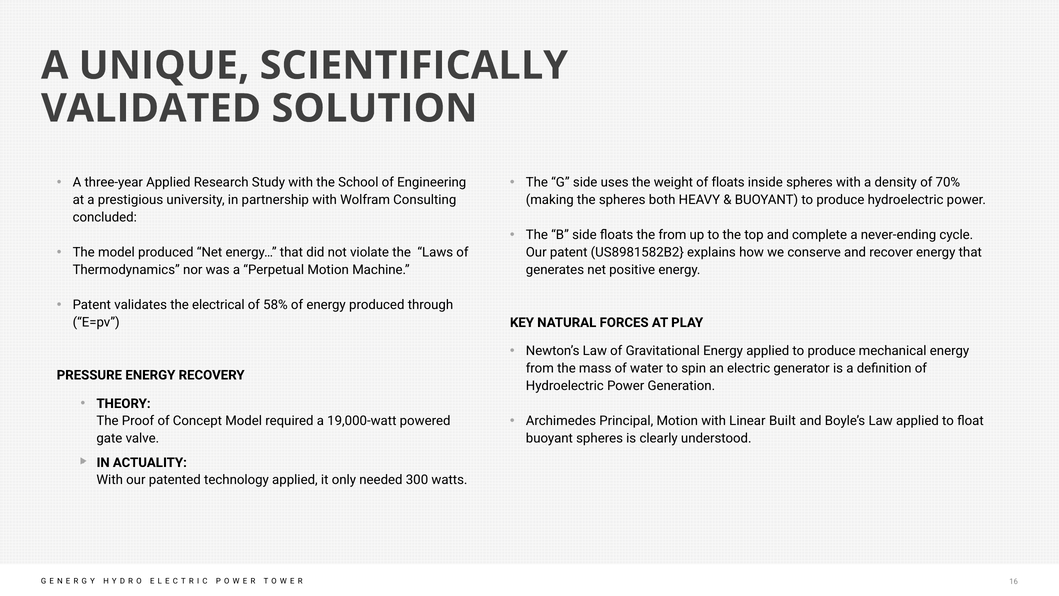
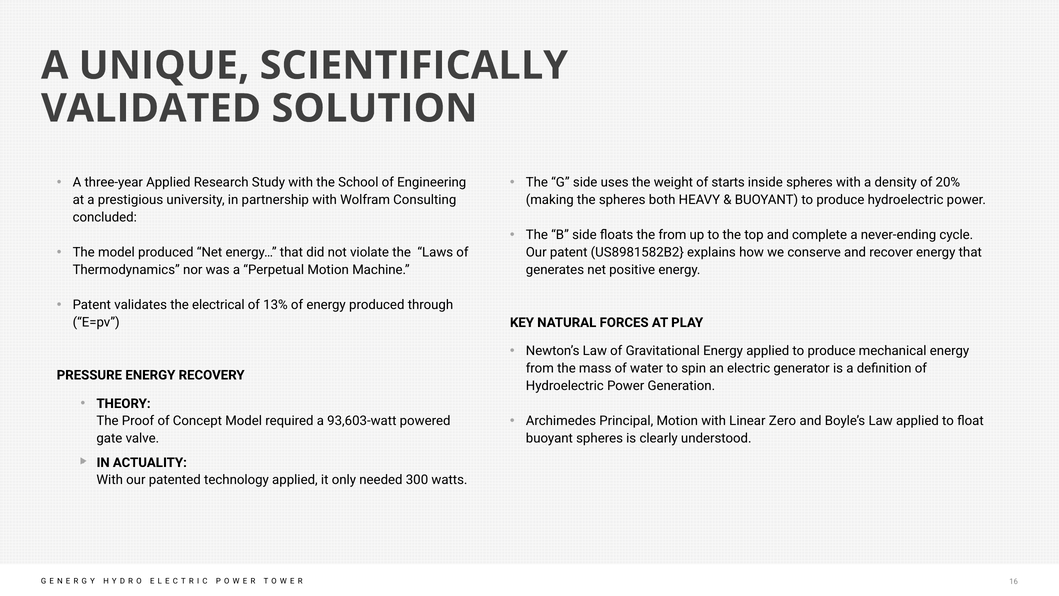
of floats: floats -> starts (728, 182)
70%: 70% -> 20% (948, 182)
58%: 58% -> 13% (275, 305)
Built: Built -> Zero (782, 421)
19,000-watt: 19,000-watt -> 93,603-watt (362, 421)
